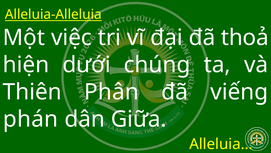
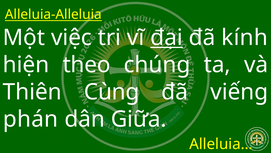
đại underline: none -> present (167, 38)
thoả: thoả -> kính (245, 38)
dưới: dưới -> theo (87, 65)
Phân: Phân -> Cùng (112, 92)
